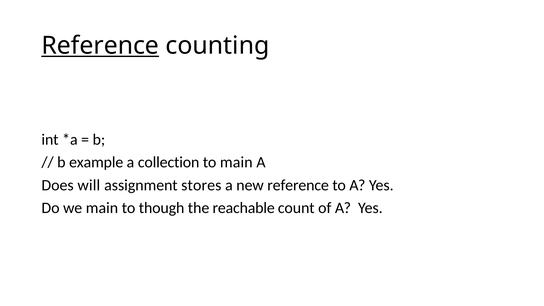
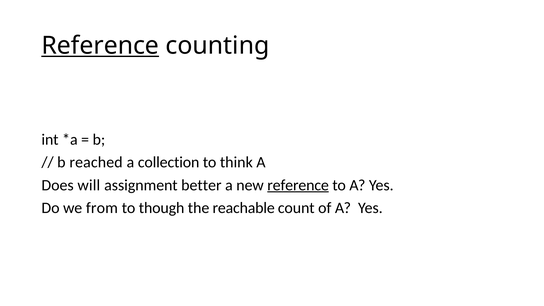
example: example -> reached (96, 162)
to main: main -> think (236, 162)
stores: stores -> better (201, 185)
reference underline: none -> present (298, 185)
we main: main -> from (102, 208)
